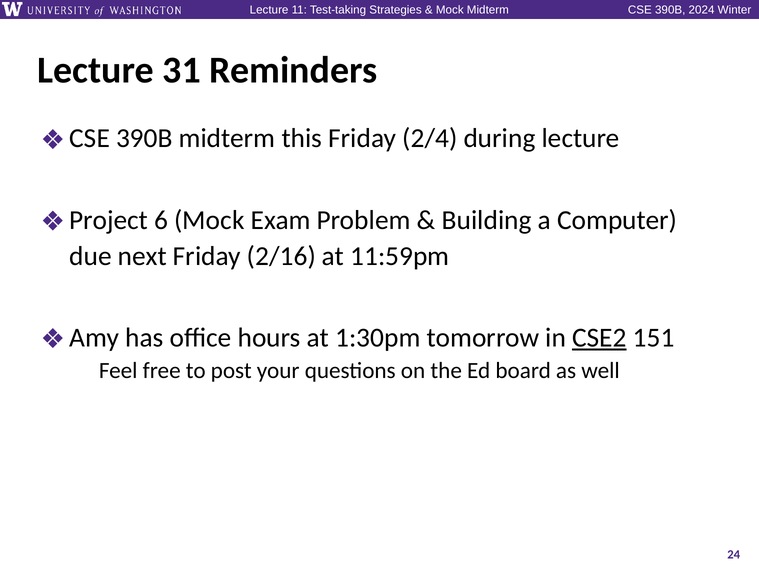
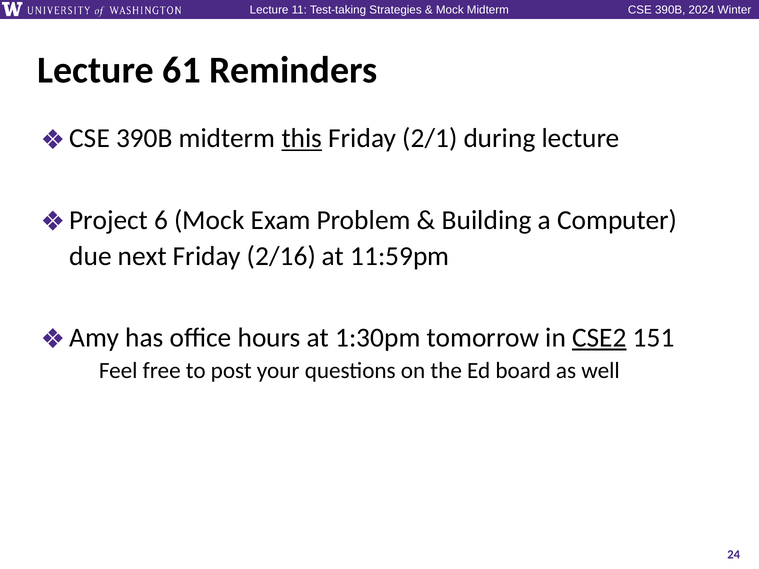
31: 31 -> 61 (182, 70)
this underline: none -> present (302, 139)
2/4: 2/4 -> 2/1 (430, 139)
